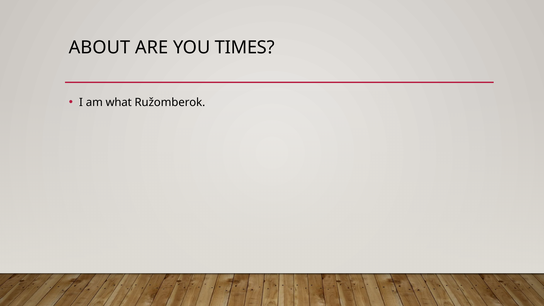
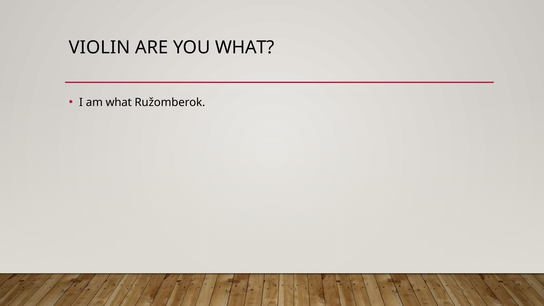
ABOUT: ABOUT -> VIOLIN (100, 48)
YOU TIMES: TIMES -> WHAT (245, 48)
